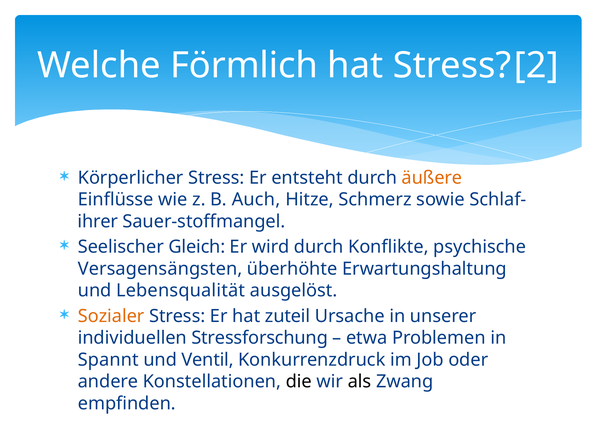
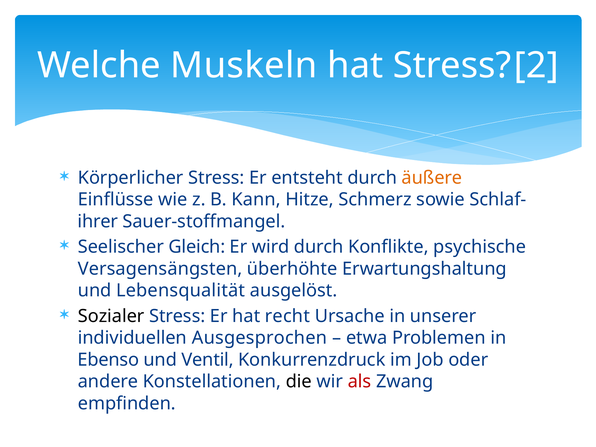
Förmlich: Förmlich -> Muskeln (244, 65)
Auch: Auch -> Kann (256, 200)
Sozialer colour: orange -> black (111, 316)
zuteil: zuteil -> recht (287, 316)
Stressforschung: Stressforschung -> Ausgesprochen (260, 338)
Spannt: Spannt -> Ebenso (108, 360)
als colour: black -> red (360, 382)
